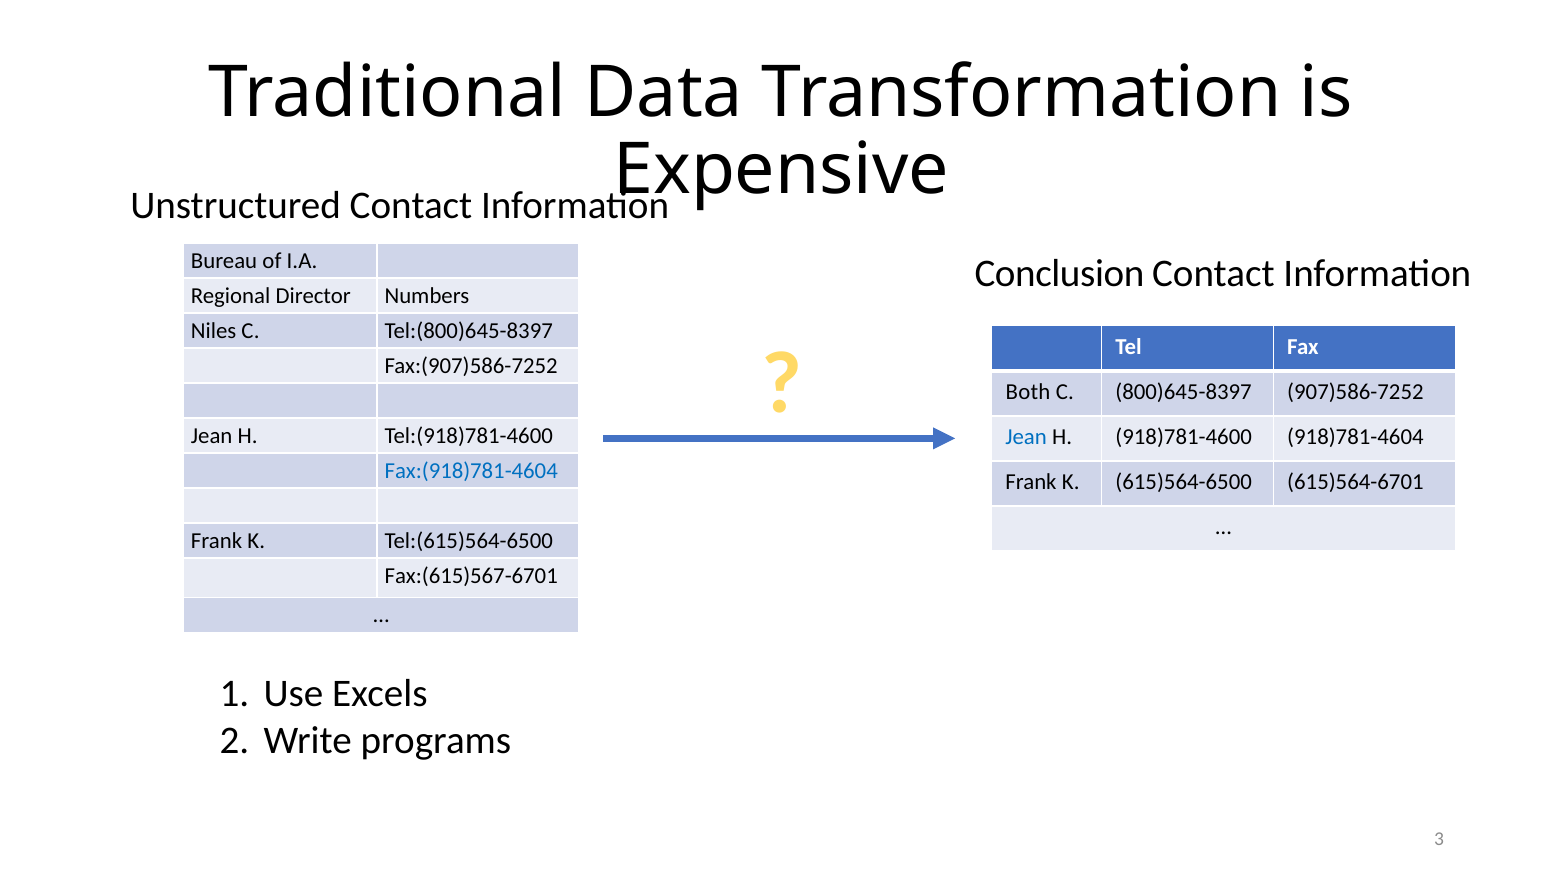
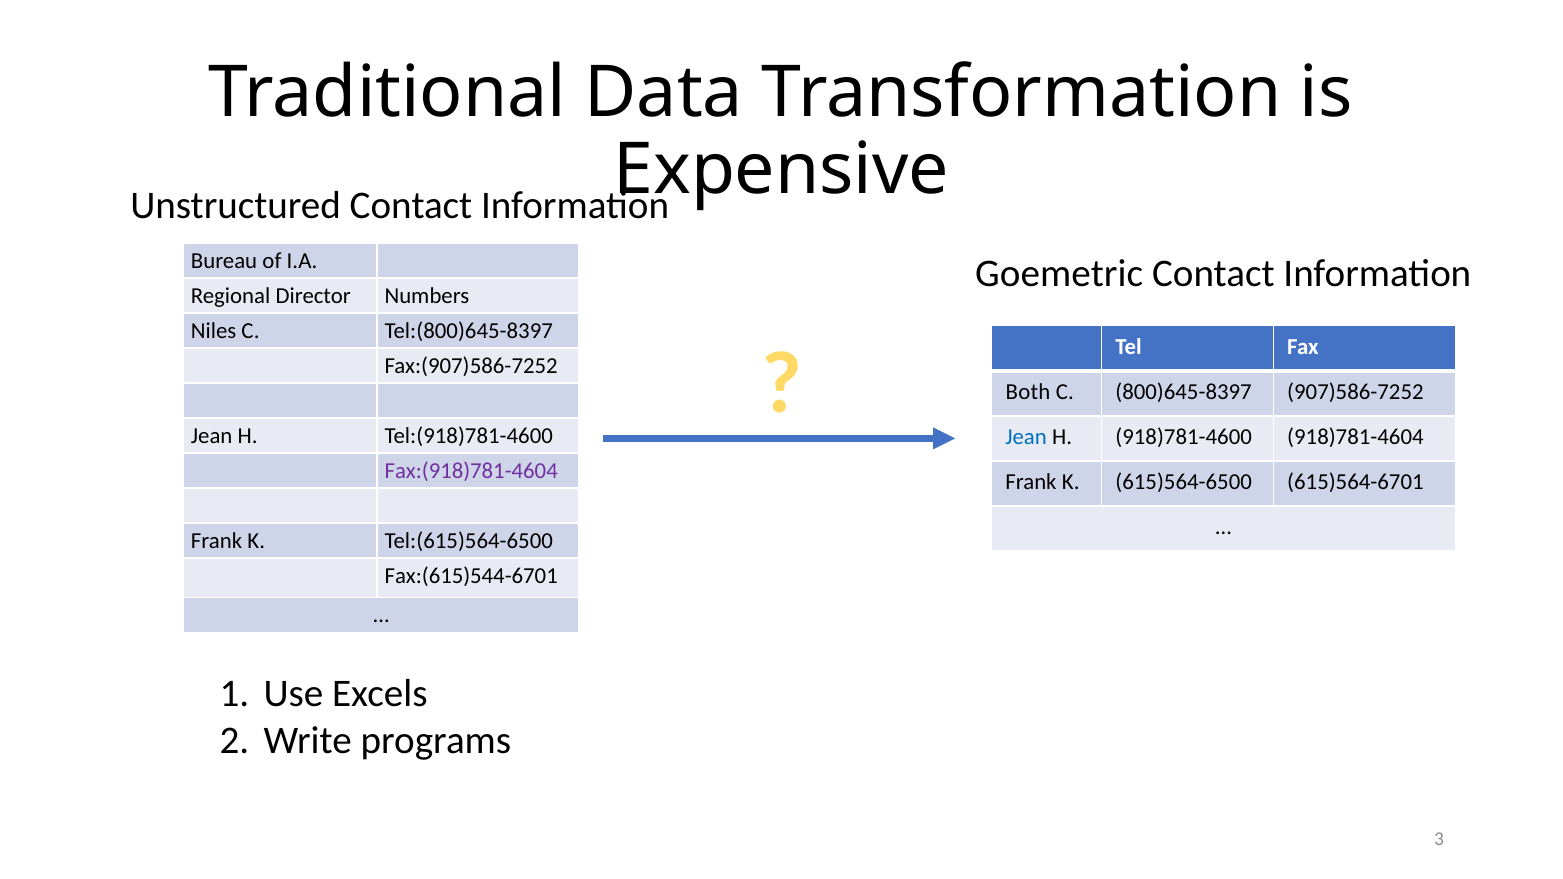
Conclusion: Conclusion -> Goemetric (1059, 274)
Fax:(918)781-4604 colour: blue -> purple (471, 471)
Fax:(615)567-6701: Fax:(615)567-6701 -> Fax:(615)544-6701 (471, 576)
